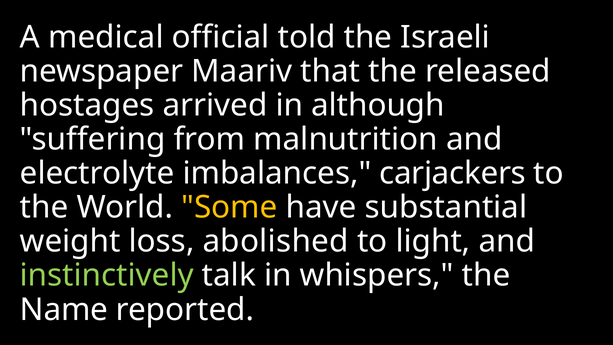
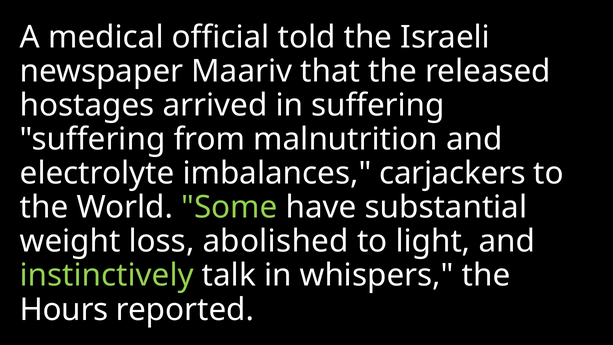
in although: although -> suffering (378, 105)
Some colour: yellow -> light green (229, 207)
Name: Name -> Hours (64, 309)
